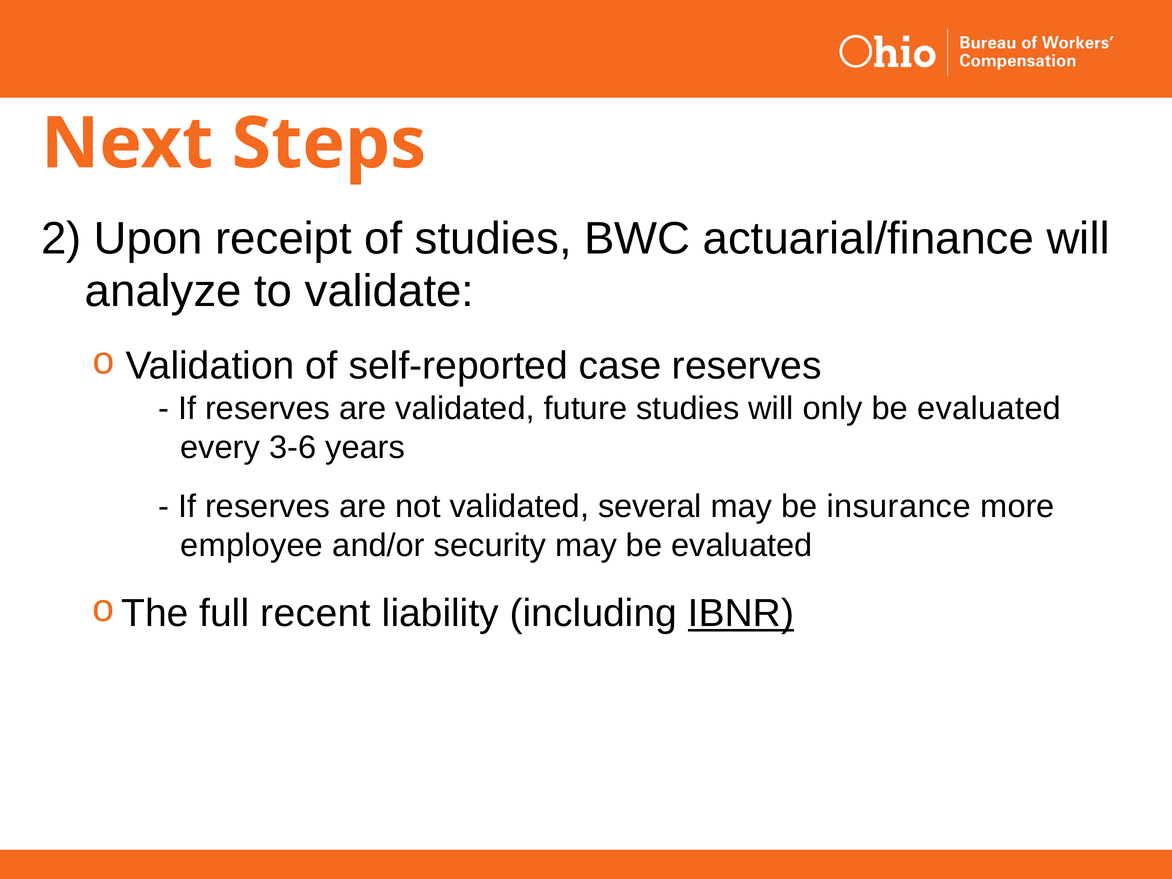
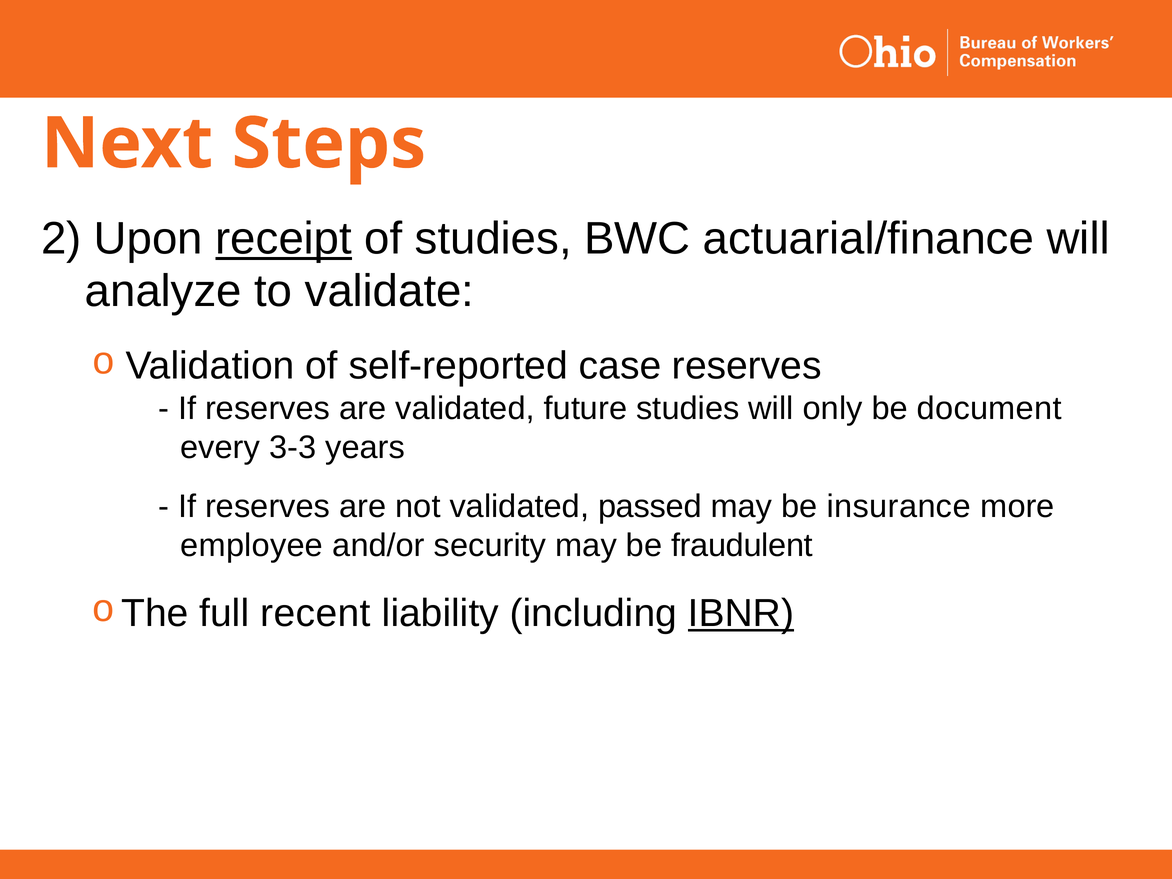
receipt underline: none -> present (284, 239)
only be evaluated: evaluated -> document (989, 409)
3-6: 3-6 -> 3-3 (293, 448)
several: several -> passed (650, 506)
may be evaluated: evaluated -> fraudulent (742, 545)
